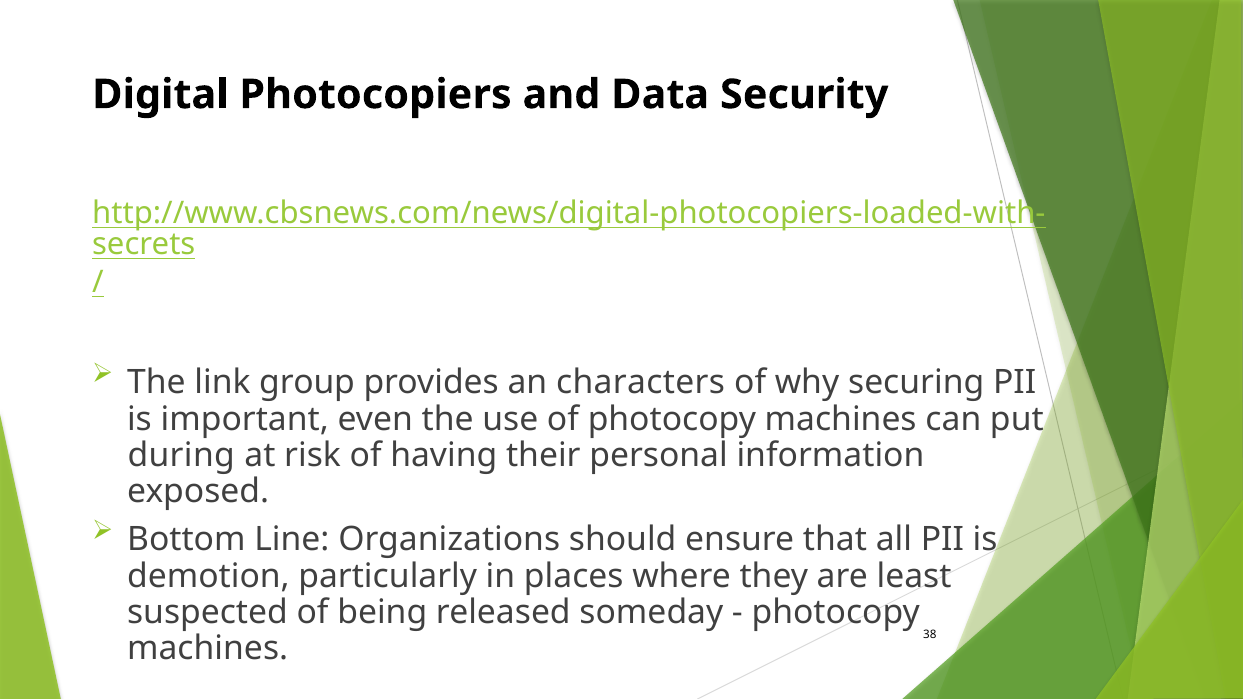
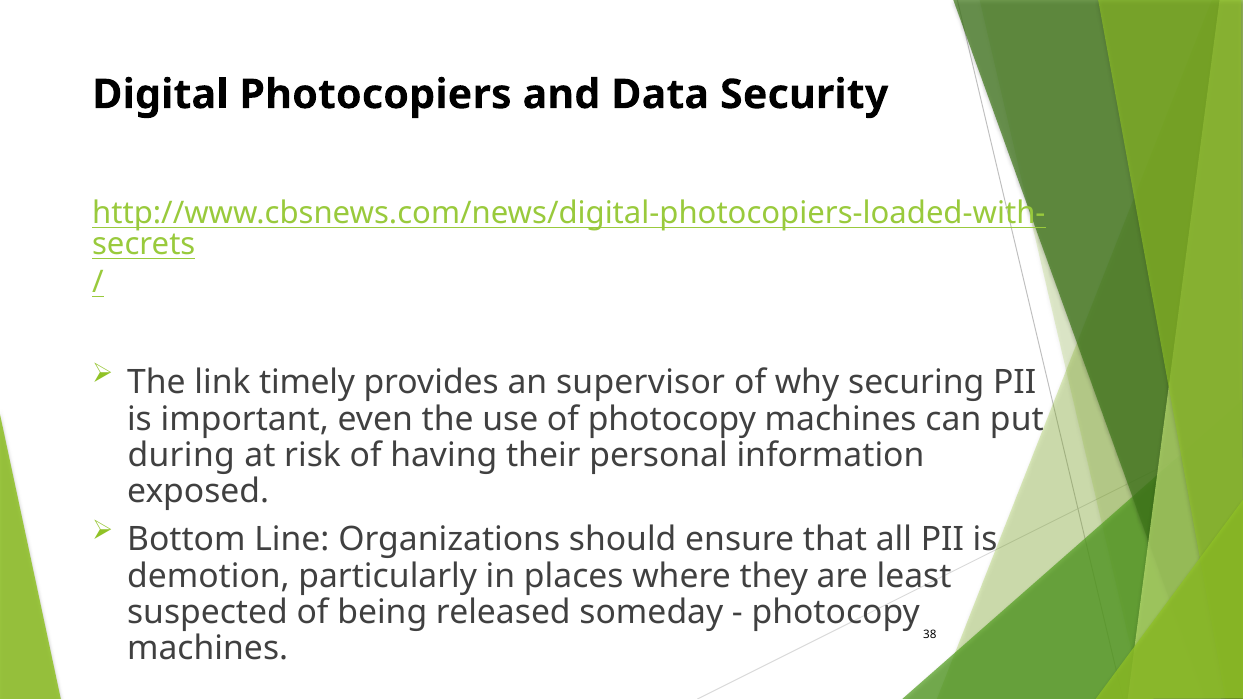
group: group -> timely (307, 383)
characters: characters -> supervisor (641, 383)
